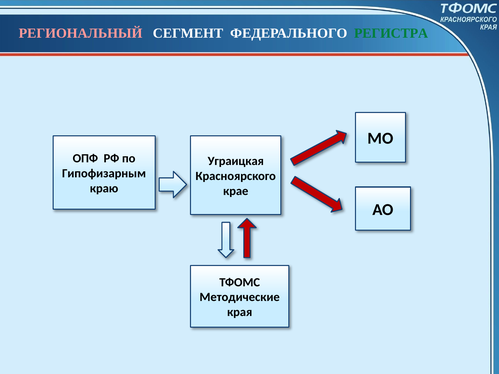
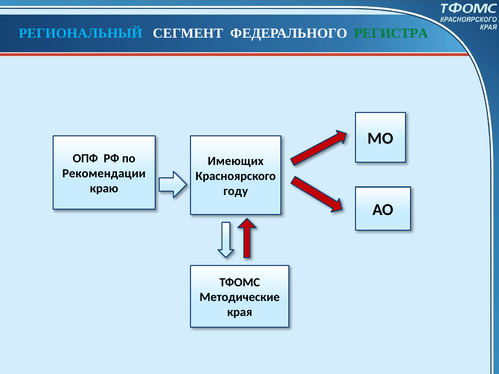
РЕГИОНАЛЬНЫЙ colour: pink -> light blue (81, 33)
Уграицкая: Уграицкая -> Имеющих (236, 161)
Гипофизарным: Гипофизарным -> Рекомендации (104, 174)
крае: крае -> году (236, 191)
